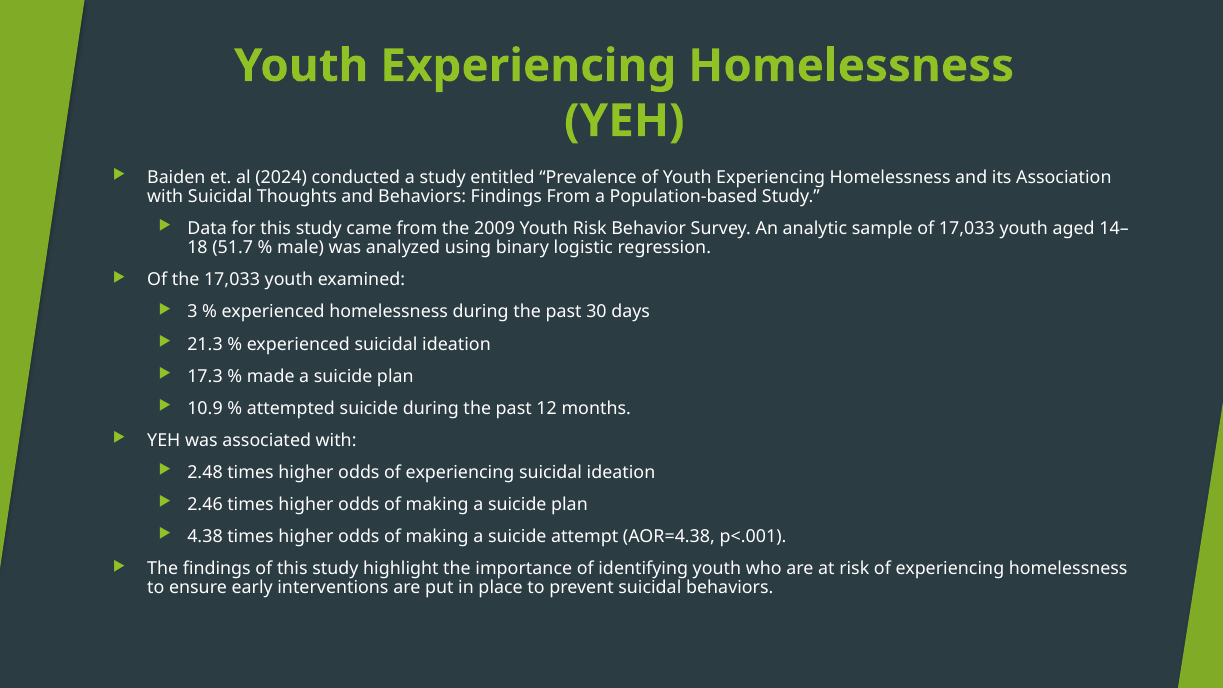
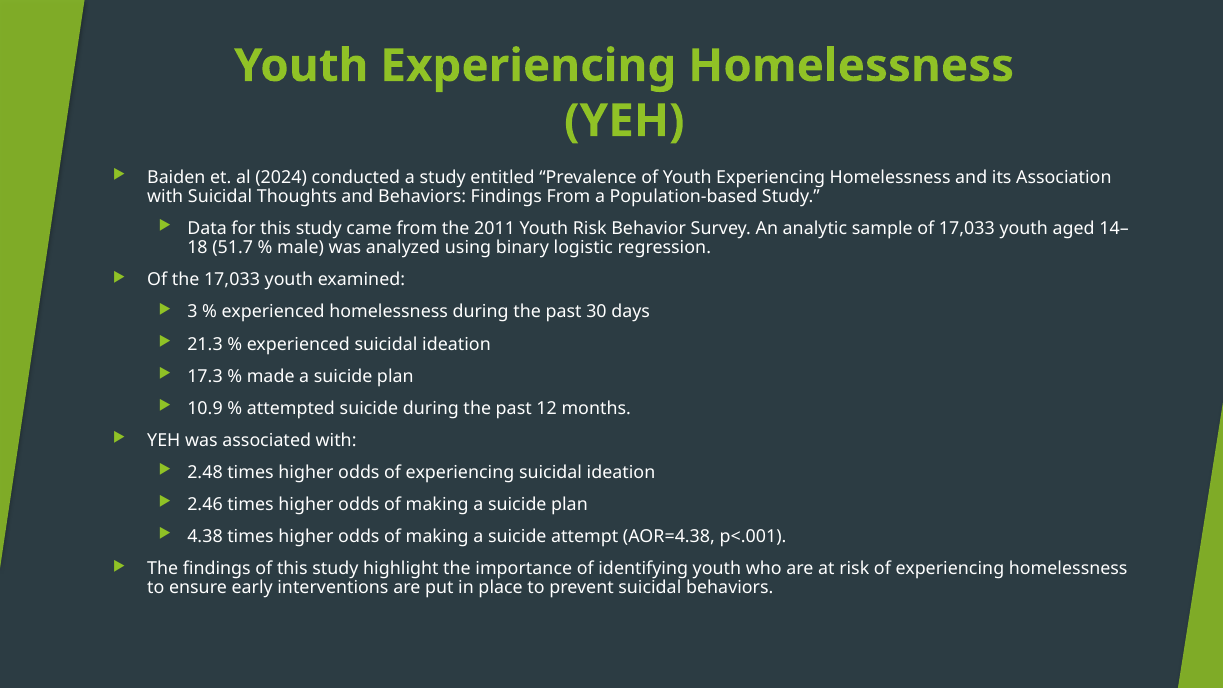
2009: 2009 -> 2011 (495, 229)
